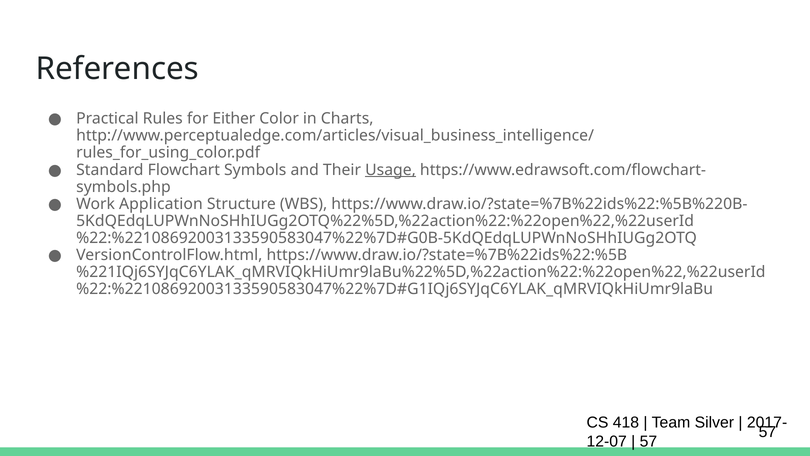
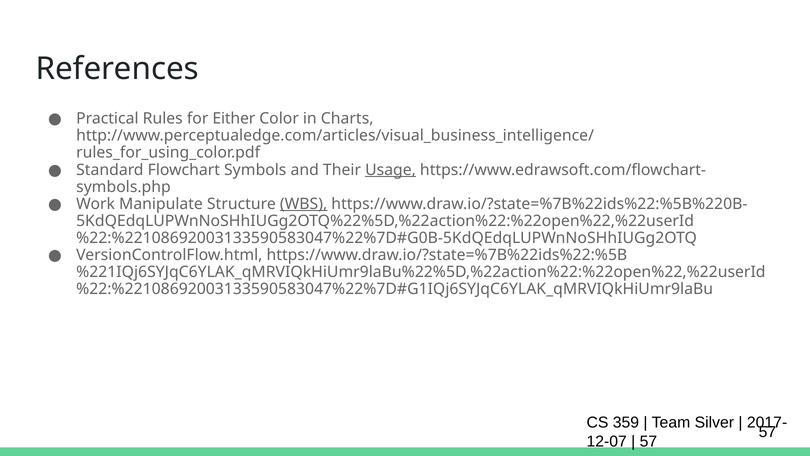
Application: Application -> Manipulate (161, 204)
WBS underline: none -> present (304, 204)
418: 418 -> 359 (626, 422)
